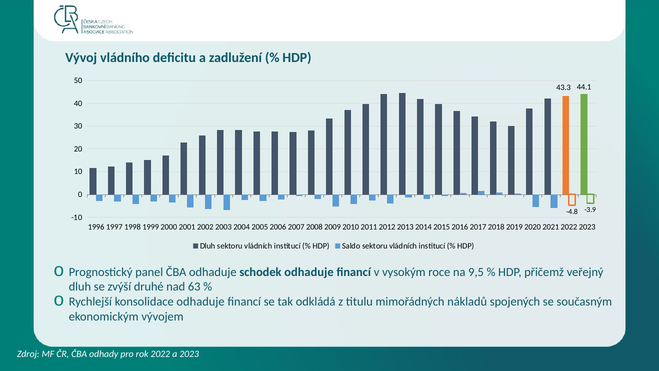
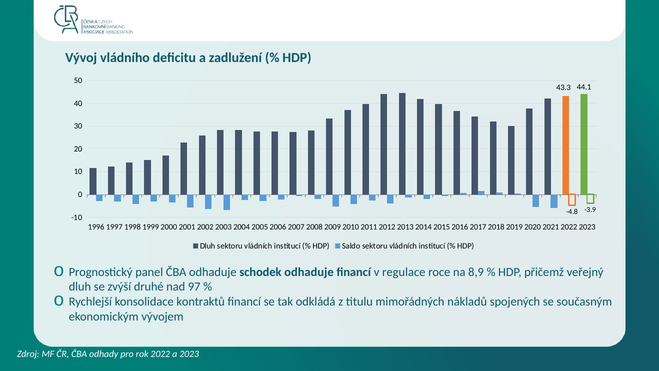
vysokým: vysokým -> regulace (404, 272)
9,5: 9,5 -> 8,9 (476, 272)
63: 63 -> 97 (194, 287)
konsolidace odhaduje: odhaduje -> kontraktů (201, 301)
